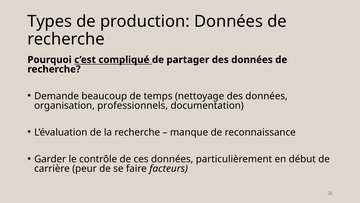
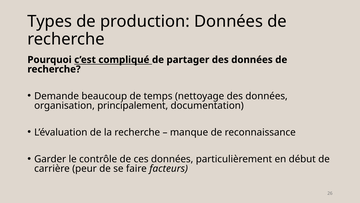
professionnels: professionnels -> principalement (133, 105)
